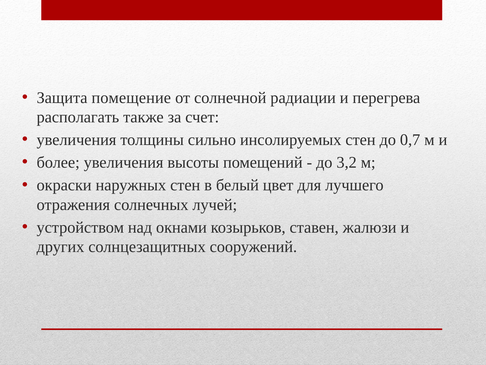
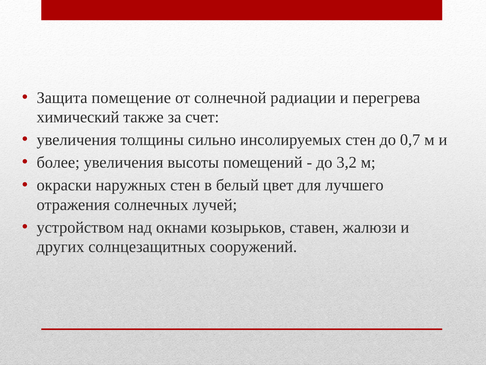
располагать: располагать -> химический (78, 117)
